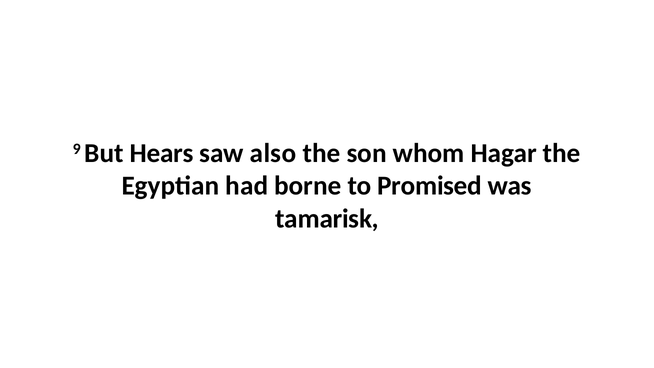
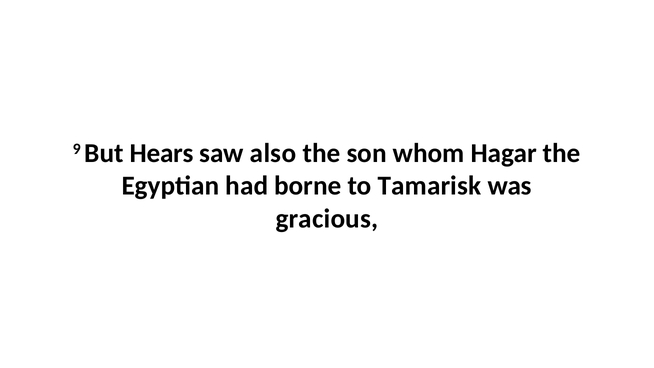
Promised: Promised -> Tamarisk (429, 186)
tamarisk: tamarisk -> gracious (327, 219)
